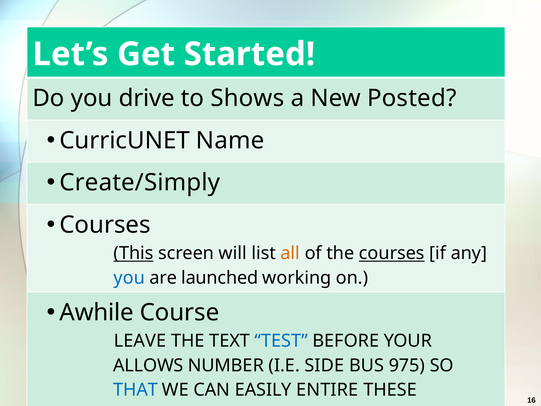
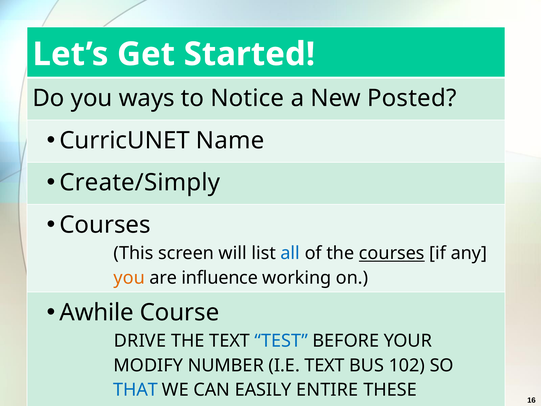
drive: drive -> ways (147, 98)
Shows: Shows -> Notice (247, 98)
This underline: present -> none (134, 253)
all colour: orange -> blue (290, 253)
you colour: blue -> orange (129, 278)
launched: launched -> influence (220, 278)
LEAVE: LEAVE -> DRIVE (140, 341)
ALLOWS: ALLOWS -> MODIFY (148, 365)
I.E SIDE: SIDE -> TEXT (325, 365)
975: 975 -> 102 (407, 365)
